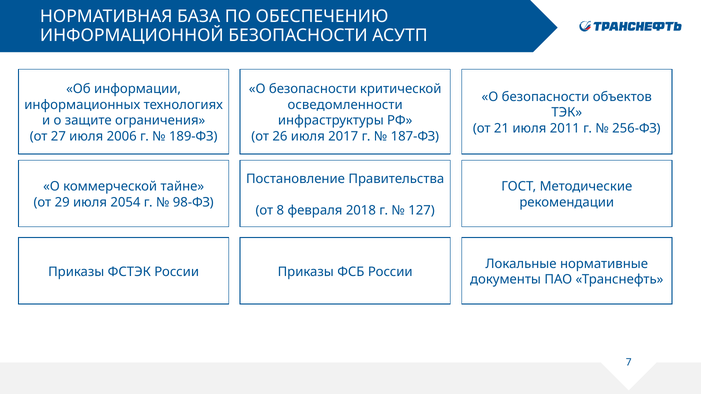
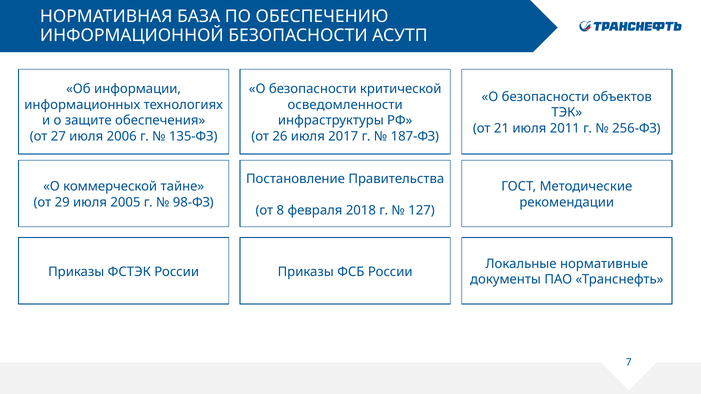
ограничения: ограничения -> обеспечения (160, 121)
189-ФЗ: 189-ФЗ -> 135-ФЗ (193, 136)
2054: 2054 -> 2005 (125, 203)
